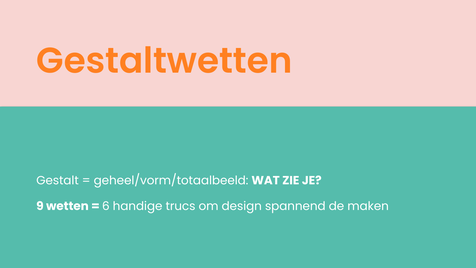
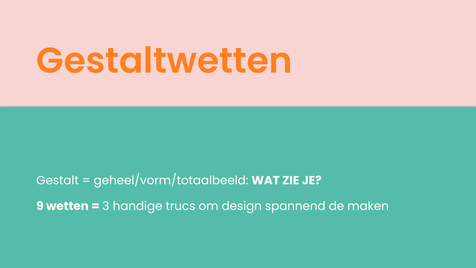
6: 6 -> 3 (106, 206)
